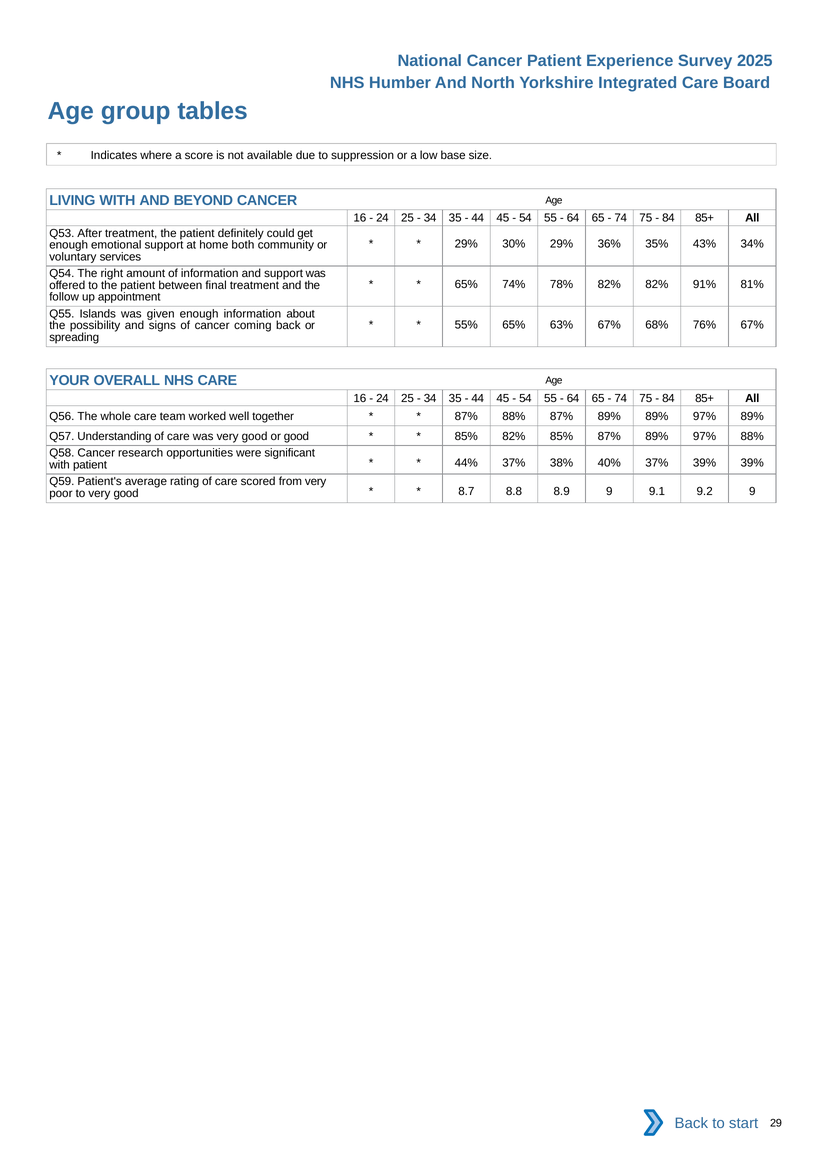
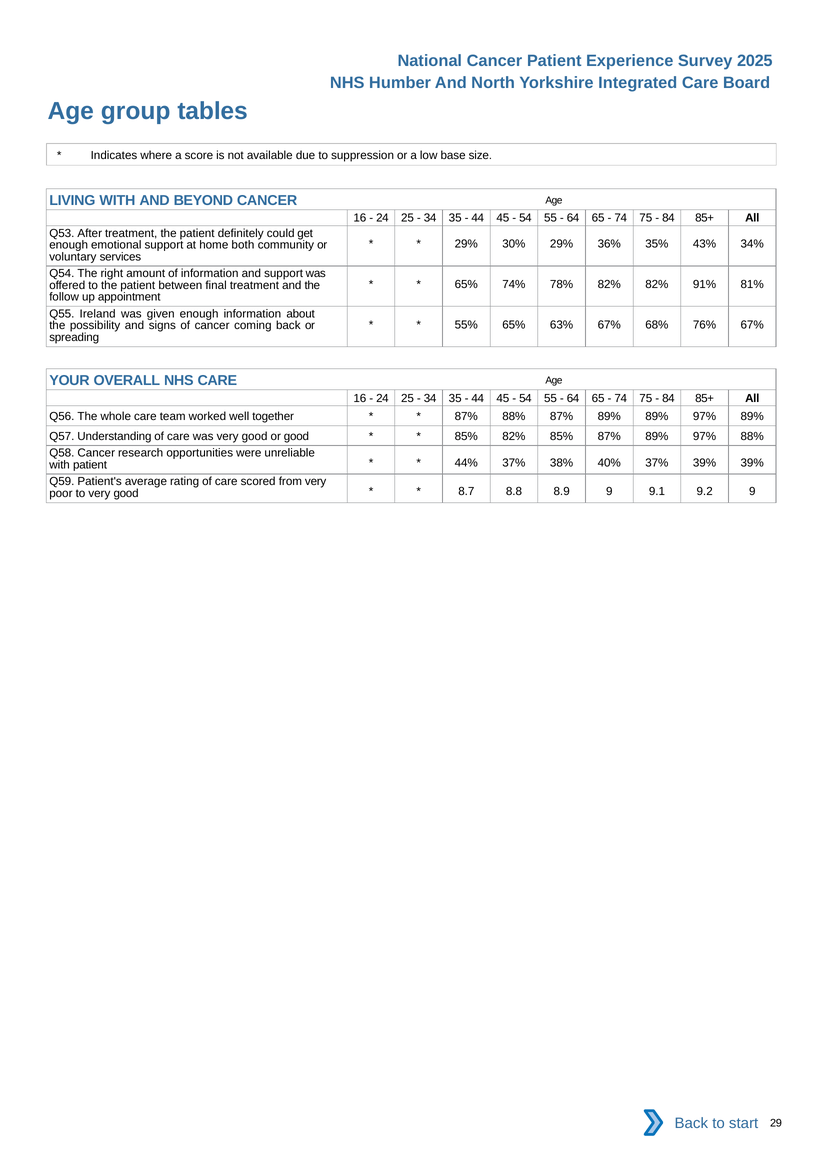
Islands: Islands -> Ireland (98, 314)
significant: significant -> unreliable (290, 453)
